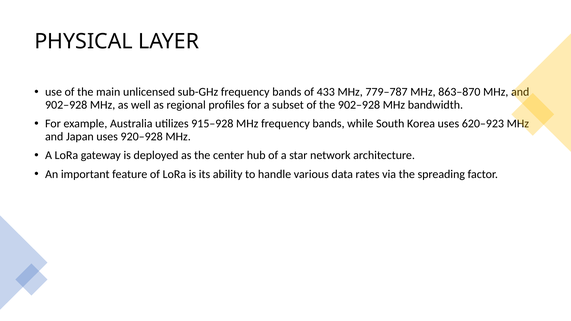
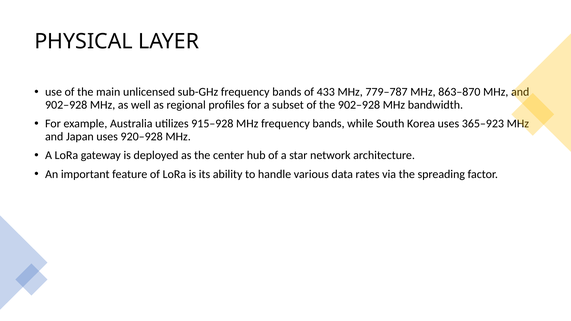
620–923: 620–923 -> 365–923 (483, 124)
